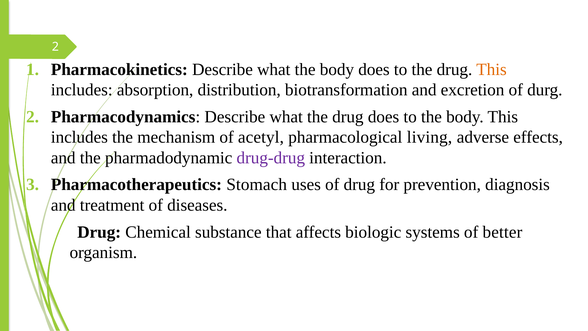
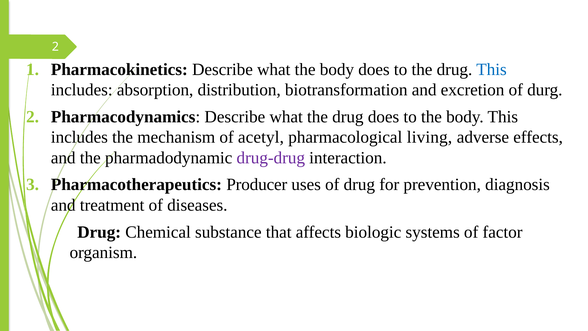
This colour: orange -> blue (491, 69)
Stomach: Stomach -> Producer (257, 185)
better: better -> factor (503, 232)
